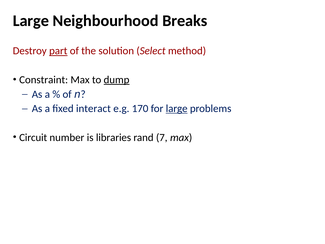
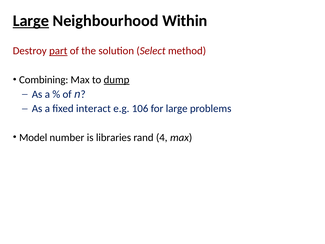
Large underline: none -> present (31, 21)
Breaks: Breaks -> Within (185, 21)
Constraint: Constraint -> Combining (44, 80)
170: 170 -> 106 (140, 108)
large underline: present -> none (177, 108)
Circuit: Circuit -> Model (33, 137)
7: 7 -> 4 (162, 137)
